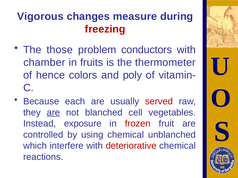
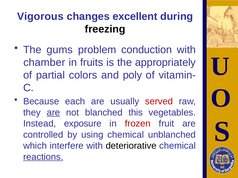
measure: measure -> excellent (135, 16)
freezing colour: red -> black (105, 29)
those: those -> gums (60, 50)
conductors: conductors -> conduction (147, 50)
thermometer: thermometer -> appropriately (165, 63)
hence: hence -> partial (50, 75)
cell: cell -> this (136, 113)
deteriorative colour: red -> black (131, 146)
reactions underline: none -> present (43, 157)
